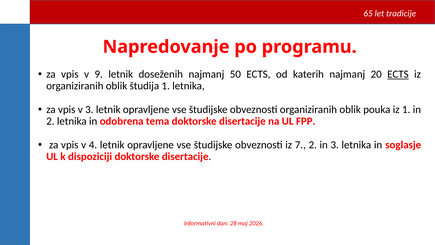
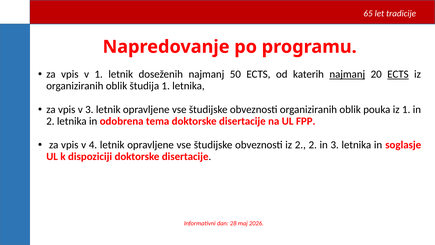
v 9: 9 -> 1 (99, 74)
najmanj underline: none -> present (347, 74)
iz 7: 7 -> 2 (300, 145)
